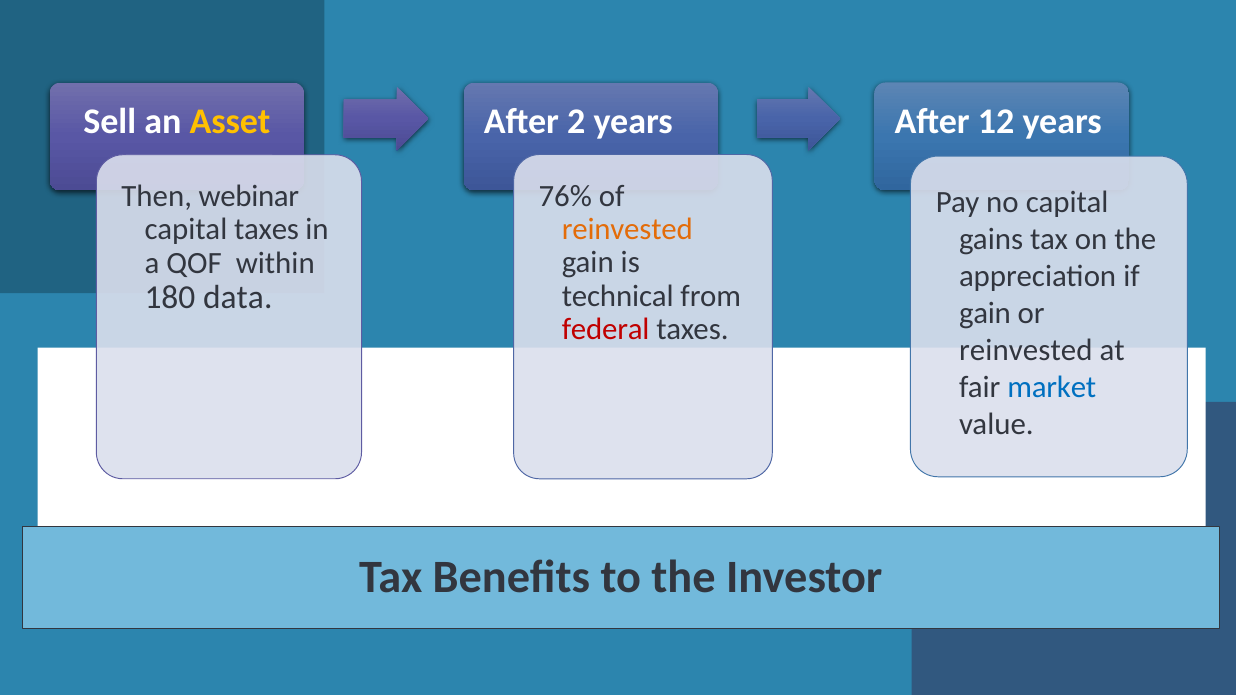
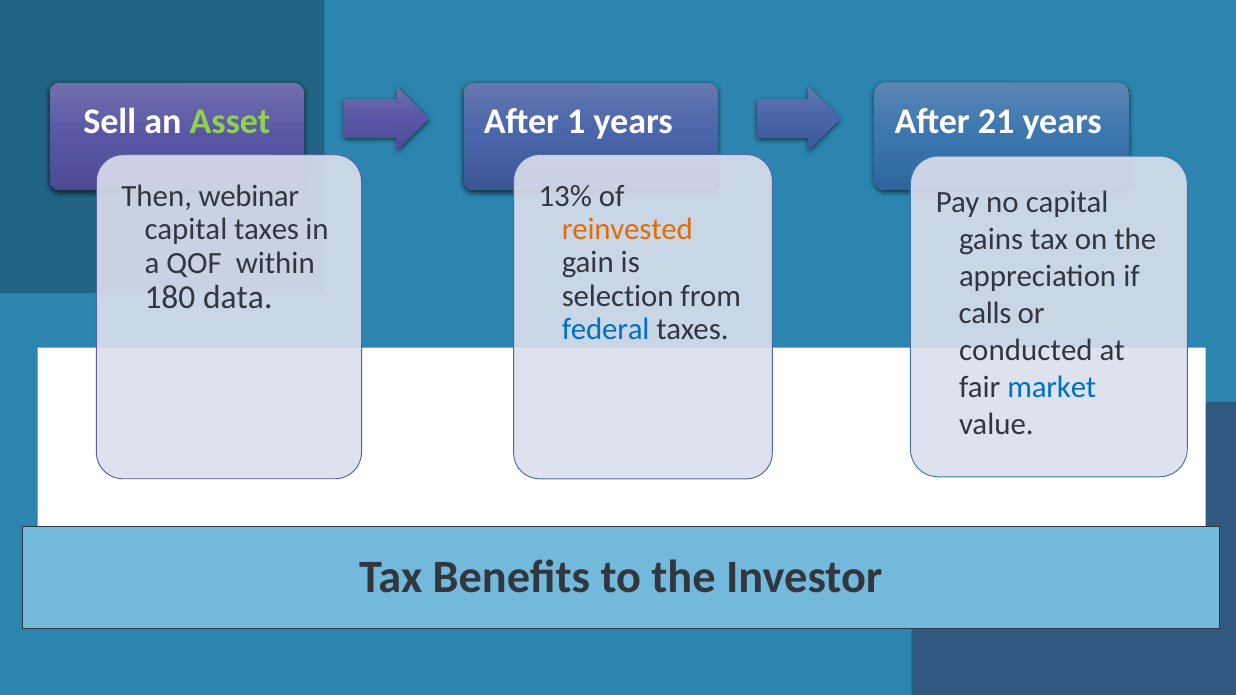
12: 12 -> 21 (996, 122)
Asset colour: yellow -> light green (230, 122)
2: 2 -> 1 (576, 122)
76%: 76% -> 13% (565, 196)
technical: technical -> selection (618, 296)
gain: gain -> calls (985, 313)
federal colour: red -> blue (606, 329)
reinvested: reinvested -> conducted (1026, 351)
